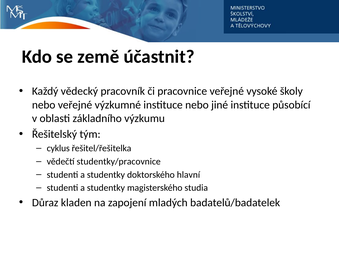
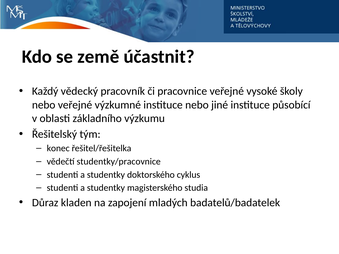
cyklus: cyklus -> konec (58, 148)
hlavní: hlavní -> cyklus (188, 175)
